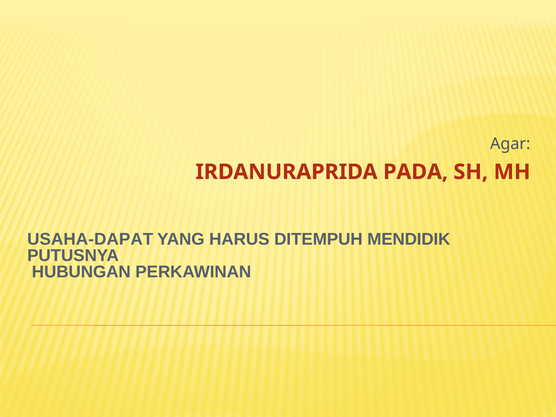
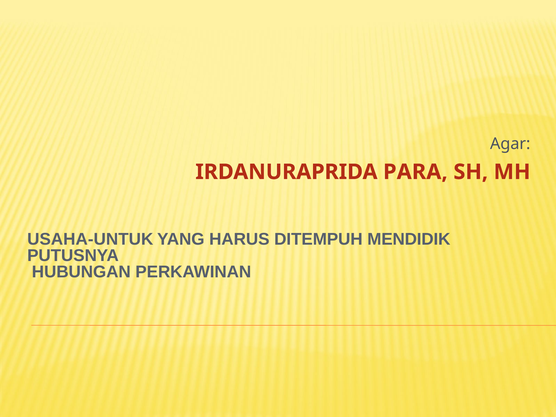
PADA: PADA -> PARA (415, 172)
USAHA-DAPAT: USAHA-DAPAT -> USAHA-UNTUK (90, 239)
